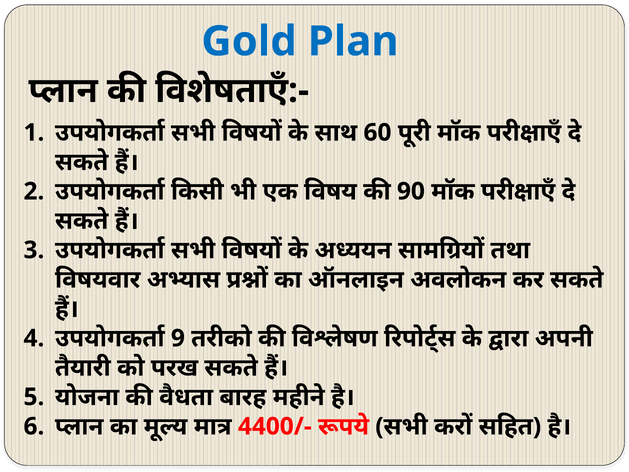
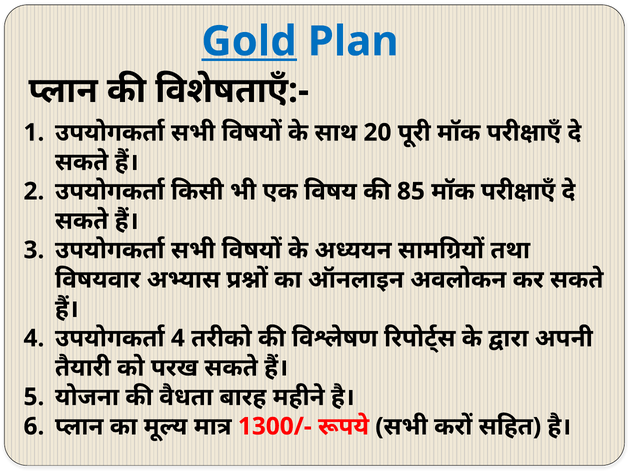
Gold underline: none -> present (249, 41)
60: 60 -> 20 (377, 132)
90: 90 -> 85 (411, 191)
9: 9 -> 4 (178, 338)
4400/-: 4400/- -> 1300/- (275, 426)
